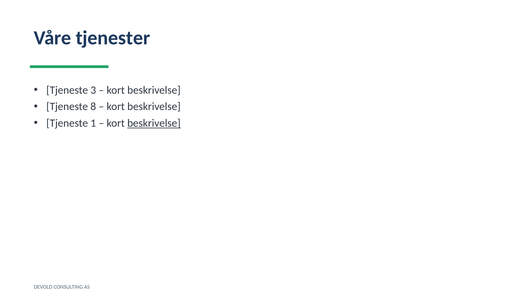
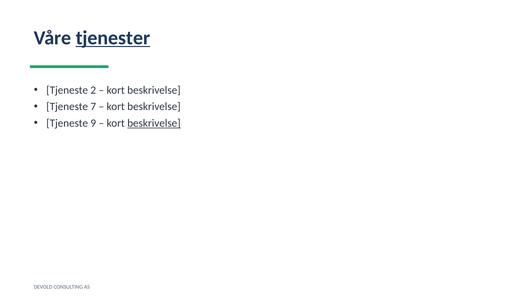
tjenester underline: none -> present (113, 38)
3: 3 -> 2 (93, 90)
8: 8 -> 7 (93, 107)
1: 1 -> 9 (93, 123)
